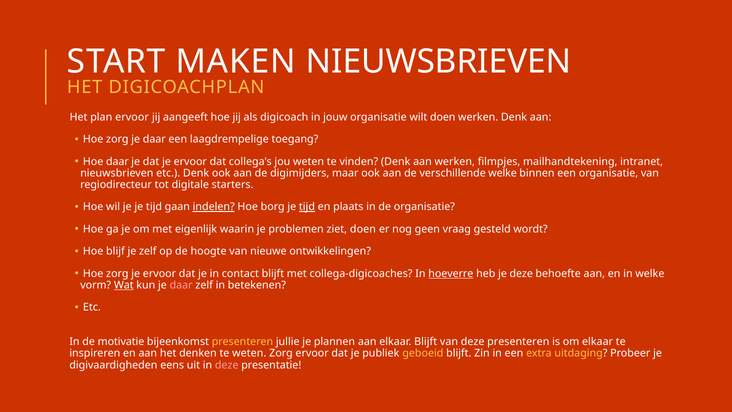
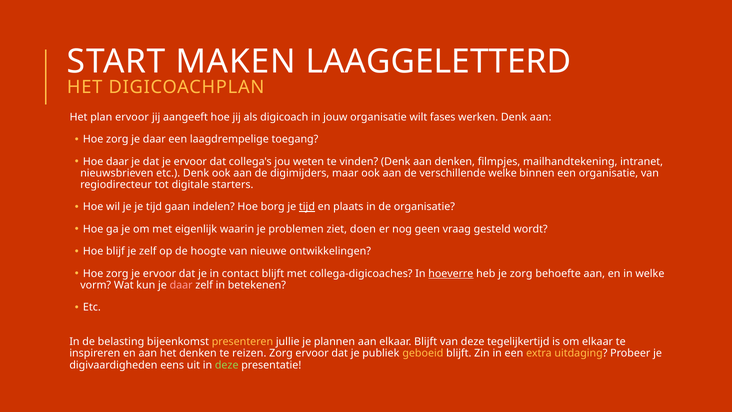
MAKEN NIEUWSBRIEVEN: NIEUWSBRIEVEN -> LAAGGELETTERD (439, 62)
wilt doen: doen -> fases (443, 117)
aan werken: werken -> denken (455, 161)
indelen underline: present -> none (214, 207)
je deze: deze -> zorg (521, 273)
Wat underline: present -> none (124, 285)
motivatie: motivatie -> belasting (121, 342)
deze presenteren: presenteren -> tegelijkertijd (518, 342)
te weten: weten -> reizen (249, 353)
deze colour: pink -> light green (227, 365)
